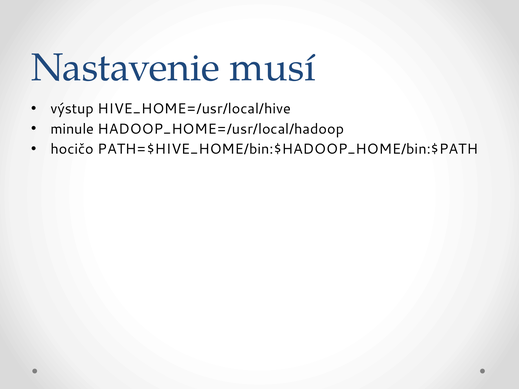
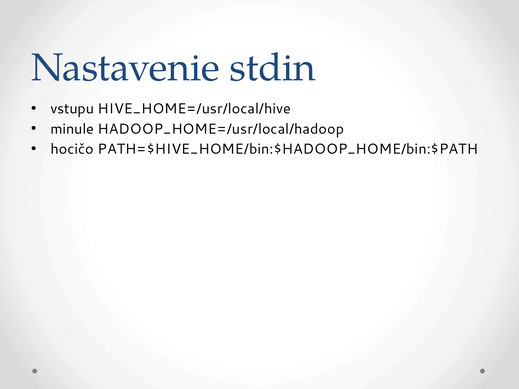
musí: musí -> stdin (273, 68)
výstup: výstup -> vstupu (72, 109)
